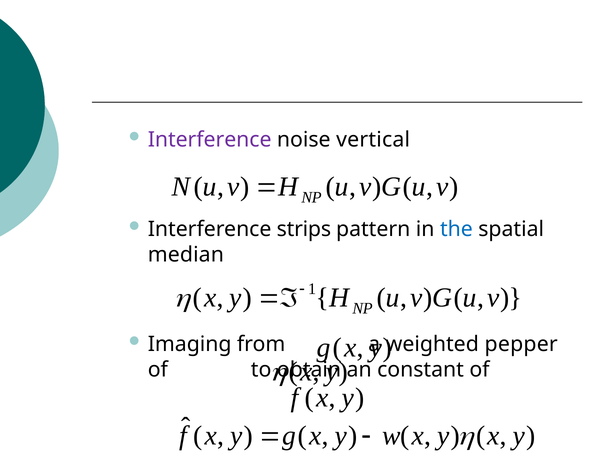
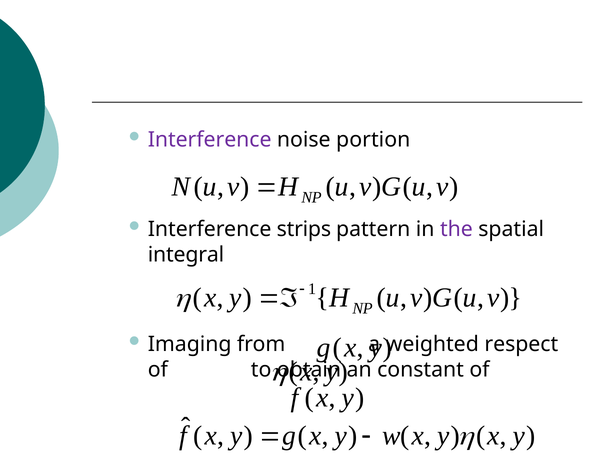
vertical: vertical -> portion (373, 140)
the colour: blue -> purple (456, 229)
median: median -> integral (186, 255)
pepper: pepper -> respect (521, 344)
